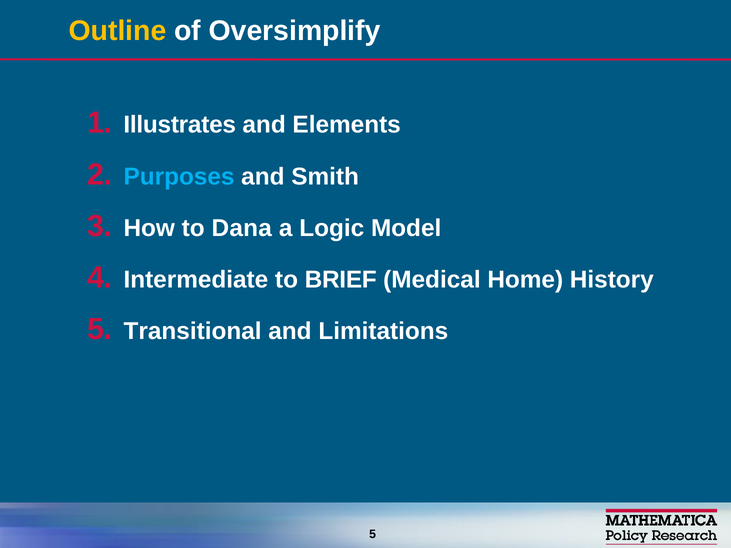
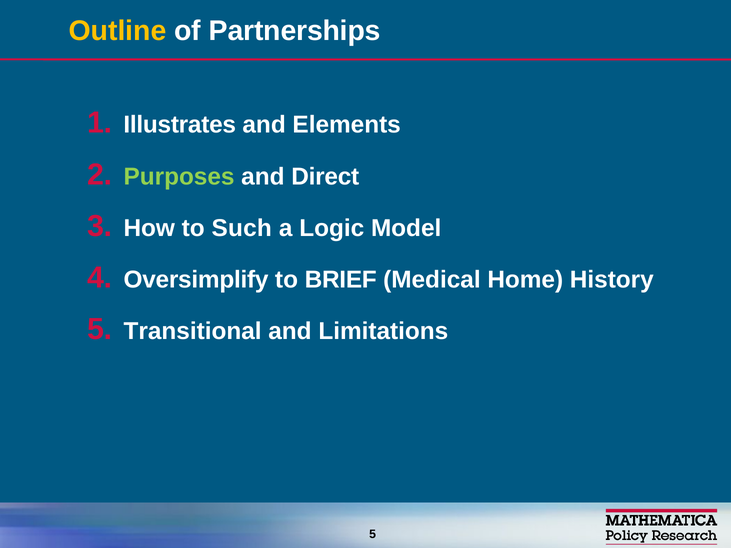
Oversimplify: Oversimplify -> Partnerships (295, 31)
Purposes colour: light blue -> light green (179, 177)
Smith: Smith -> Direct (325, 177)
Dana: Dana -> Such (242, 228)
Intermediate: Intermediate -> Oversimplify (196, 280)
